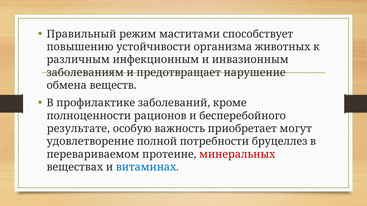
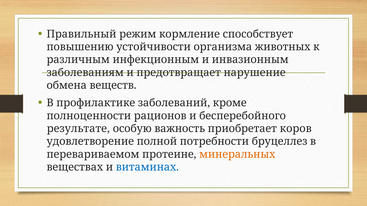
маститами: маститами -> кормление (189, 34)
могут: могут -> коров (296, 129)
минеральных colour: red -> orange (237, 155)
